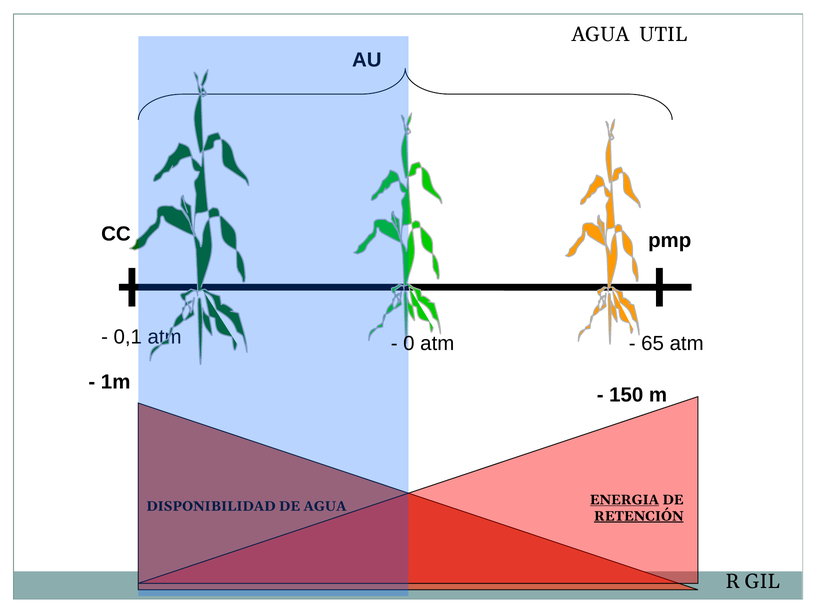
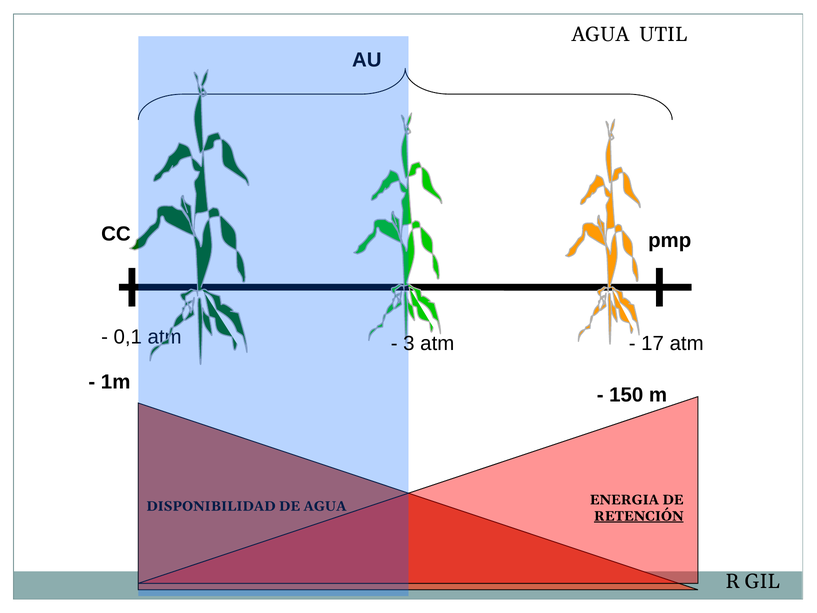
65: 65 -> 17 (653, 343)
0: 0 -> 3 (409, 343)
ENERGIA underline: present -> none (624, 500)
